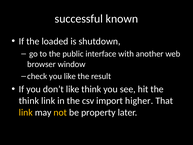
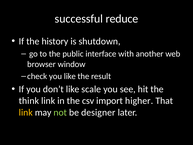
known: known -> reduce (122, 19)
loaded: loaded -> history (55, 41)
like think: think -> scale (91, 89)
not colour: yellow -> light green (60, 112)
property: property -> designer (98, 112)
